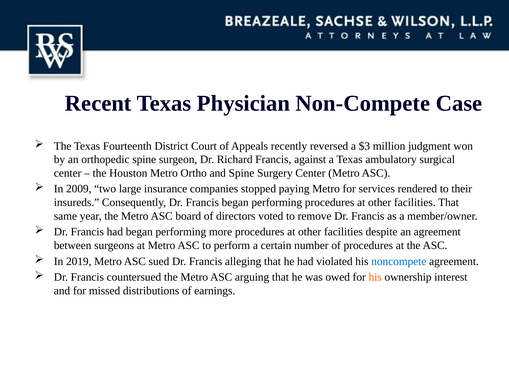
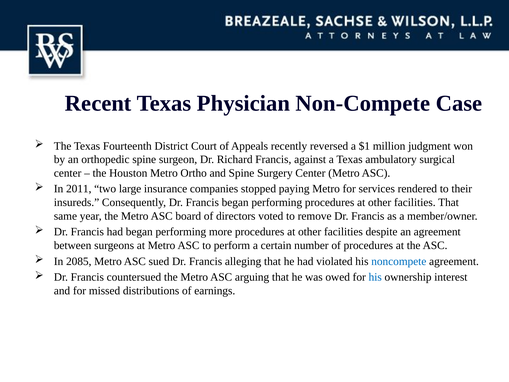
$3: $3 -> $1 (364, 146)
2009: 2009 -> 2011 (79, 189)
2019: 2019 -> 2085 (79, 261)
his colour: orange -> blue (375, 277)
